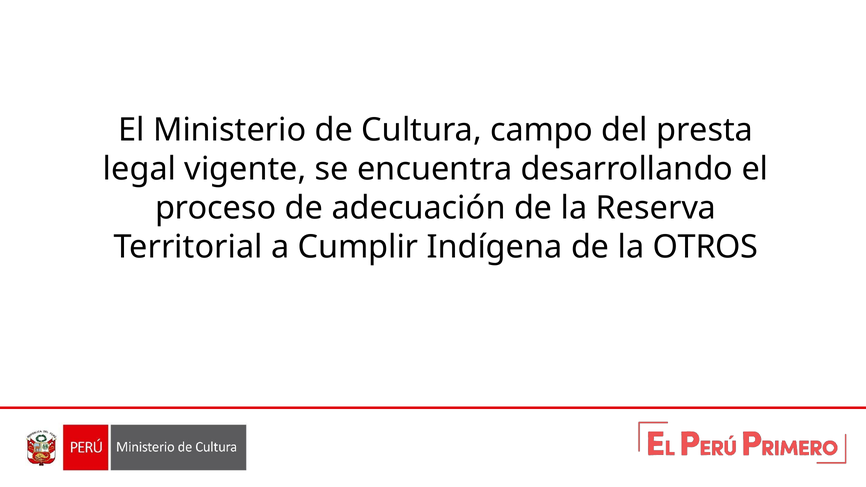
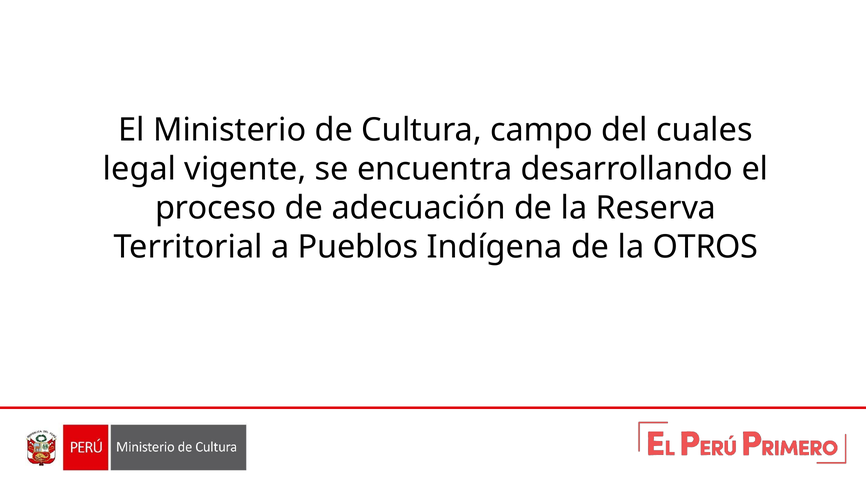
presta: presta -> cuales (704, 130)
Cumplir: Cumplir -> Pueblos (358, 247)
